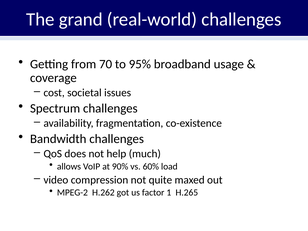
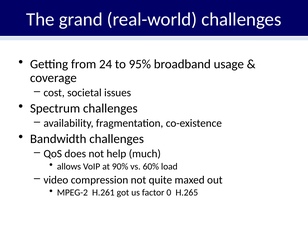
70: 70 -> 24 (106, 64)
H.262: H.262 -> H.261 (103, 193)
1: 1 -> 0 (169, 193)
